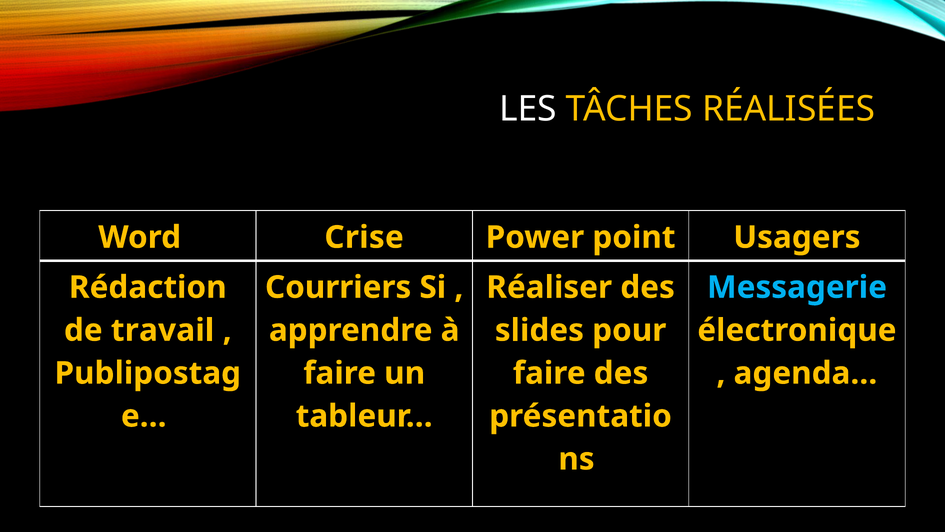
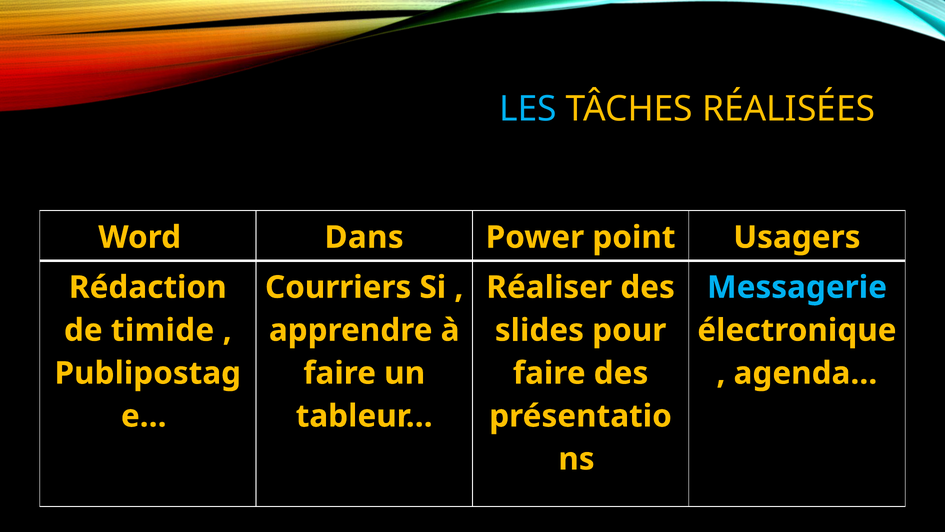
LES colour: white -> light blue (528, 109)
Crise: Crise -> Dans (364, 237)
travail: travail -> timide (163, 330)
